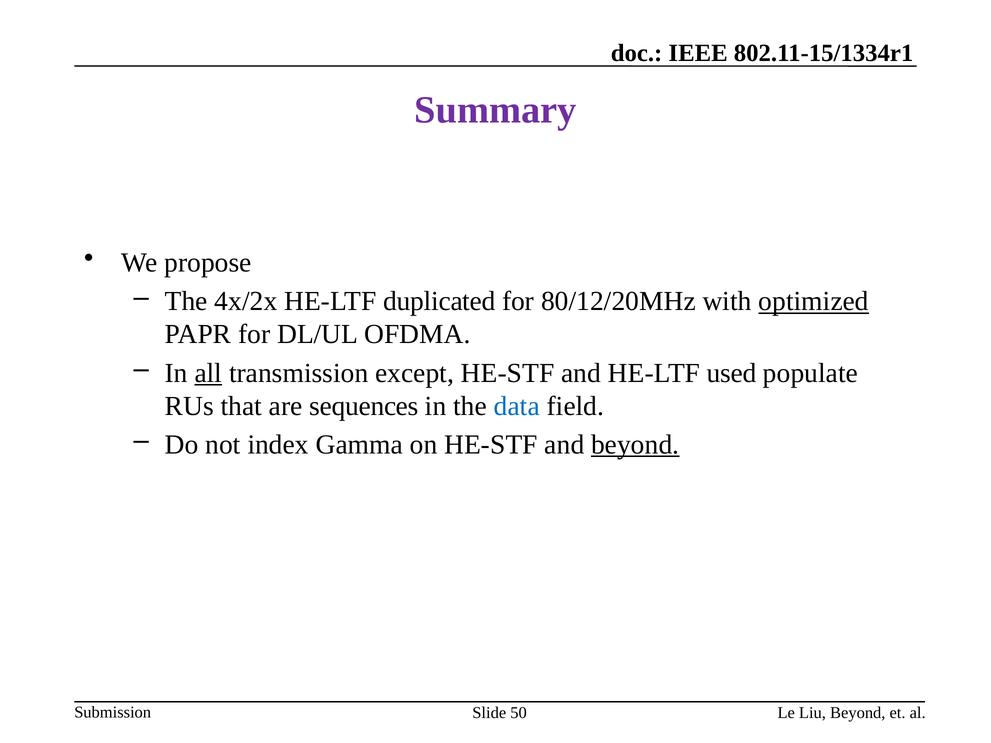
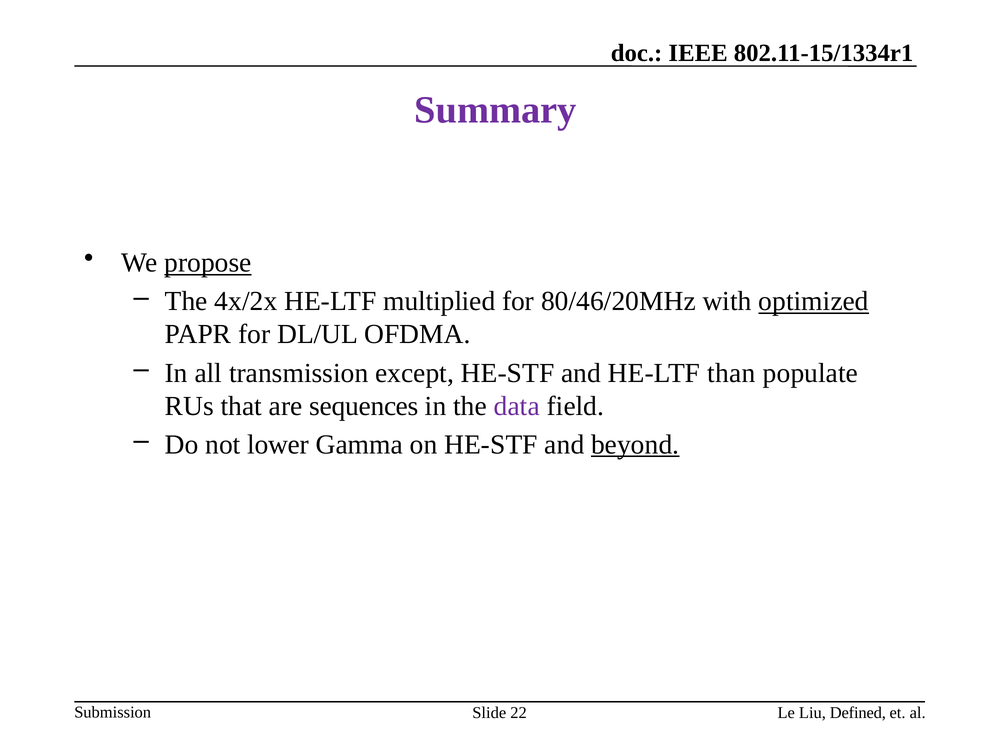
propose underline: none -> present (208, 263)
duplicated: duplicated -> multiplied (439, 301)
80/12/20MHz: 80/12/20MHz -> 80/46/20MHz (618, 301)
all underline: present -> none (208, 373)
used: used -> than (731, 373)
data colour: blue -> purple (517, 406)
index: index -> lower (278, 445)
50: 50 -> 22 (519, 713)
Liu Beyond: Beyond -> Defined (858, 713)
